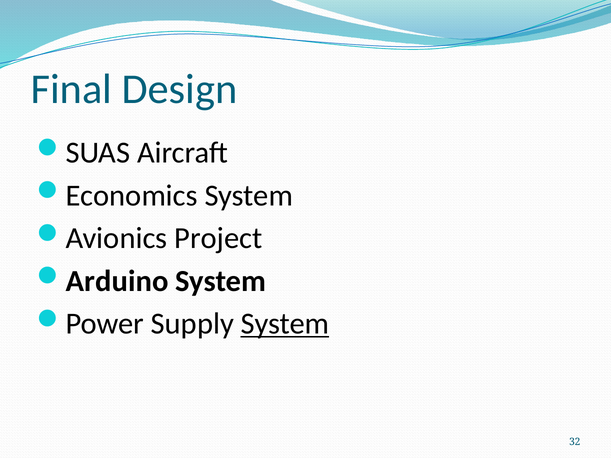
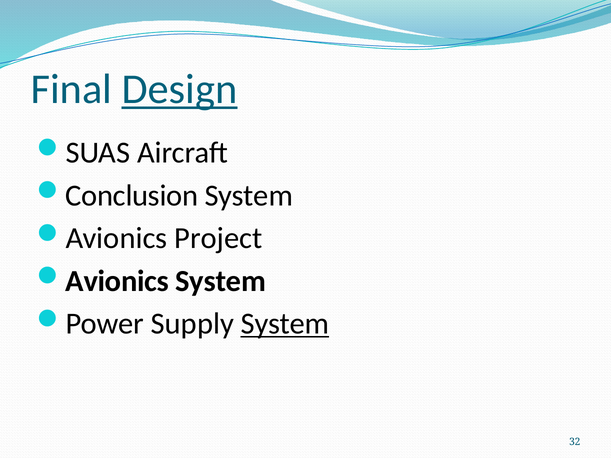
Design underline: none -> present (180, 90)
Economics: Economics -> Conclusion (132, 196)
Arduino: Arduino -> Avionics (117, 281)
